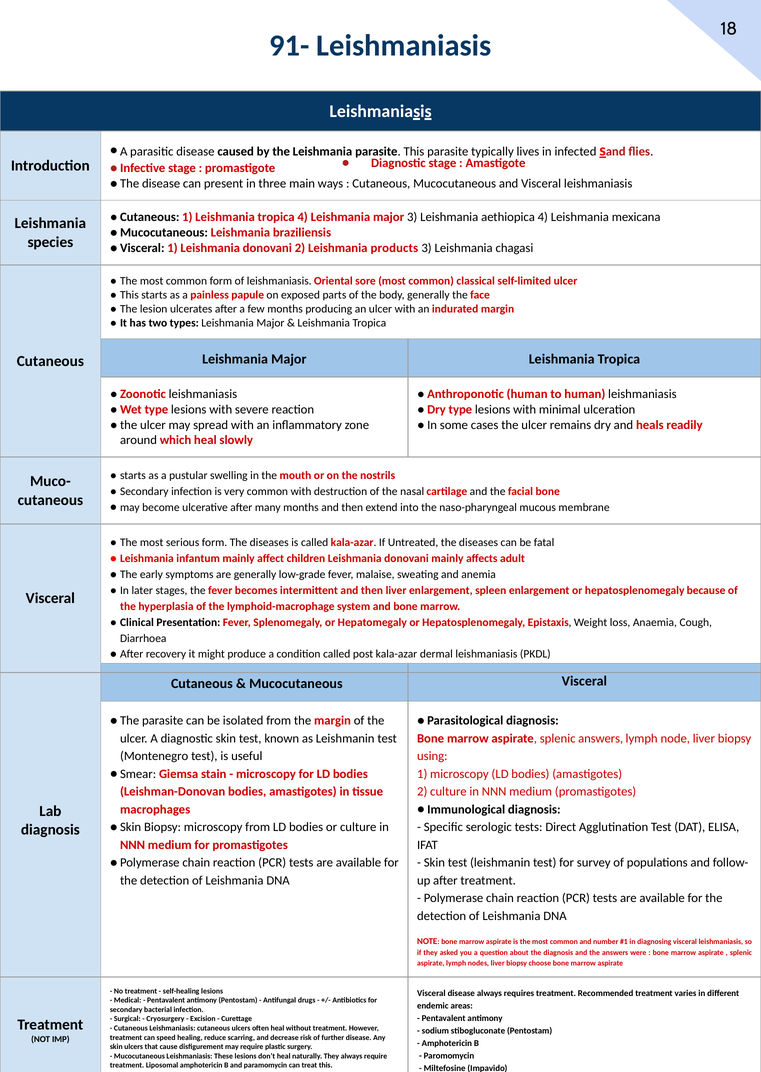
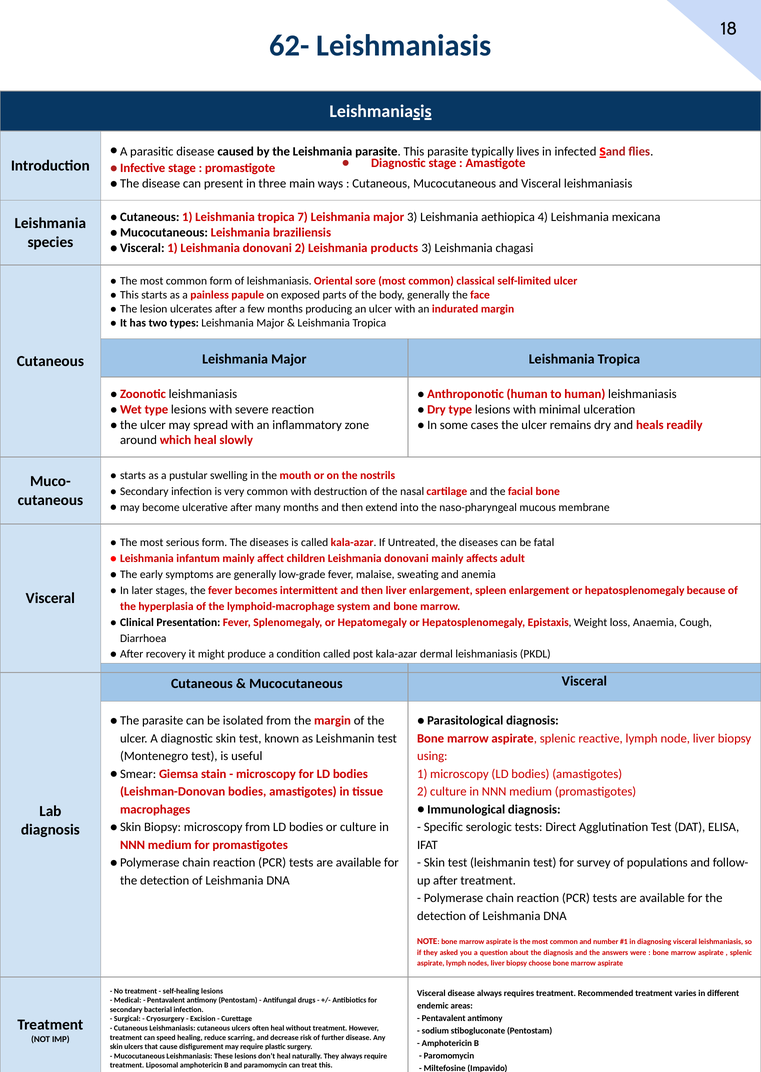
91-: 91- -> 62- (289, 46)
tropica 4: 4 -> 7 (303, 217)
splenic answers: answers -> reactive (601, 739)
